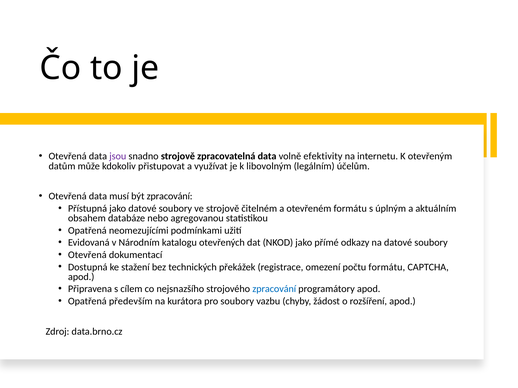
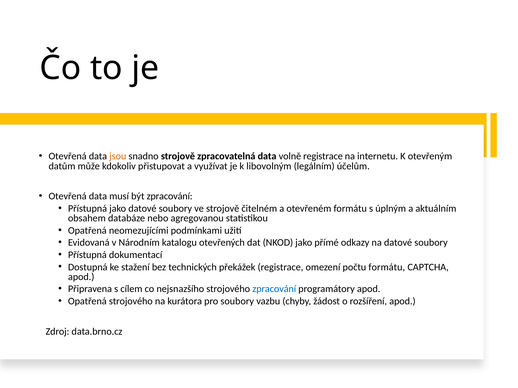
jsou colour: purple -> orange (118, 156)
volně efektivity: efektivity -> registrace (323, 156)
Otevřená: Otevřená -> Přístupná (87, 255)
Opatřená především: především -> strojového (131, 302)
